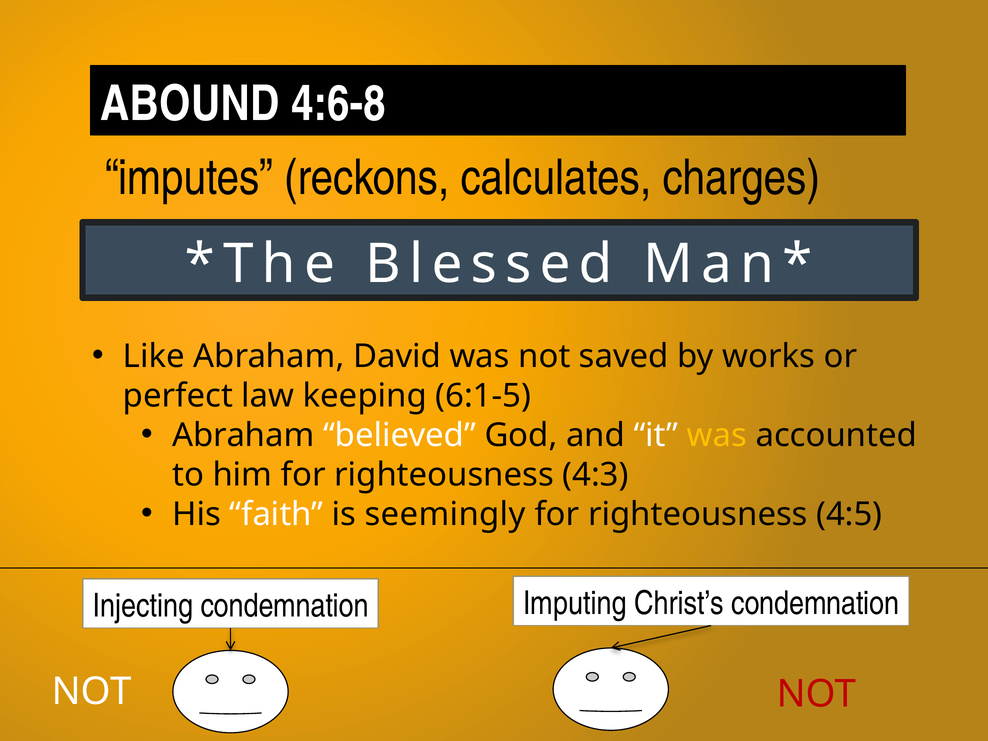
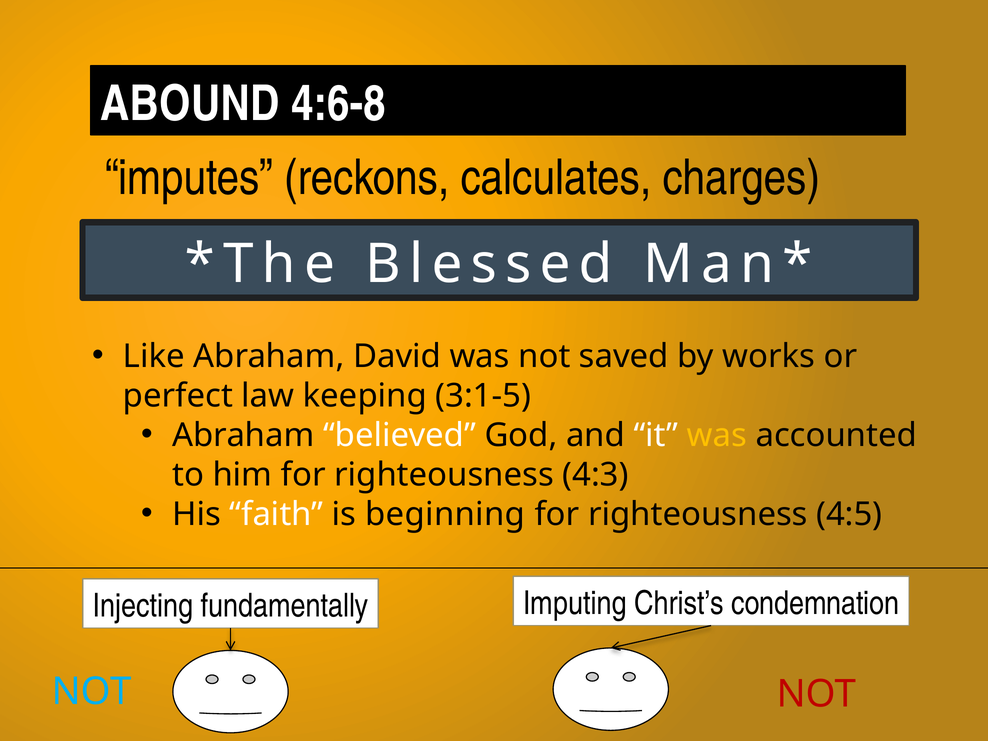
6:1-5: 6:1-5 -> 3:1-5 (483, 396)
seemingly: seemingly -> beginning (445, 514)
Injecting condemnation: condemnation -> fundamentally (285, 606)
NOT colour: white -> light blue (92, 691)
